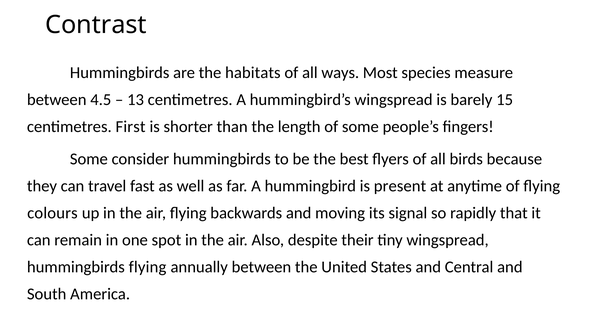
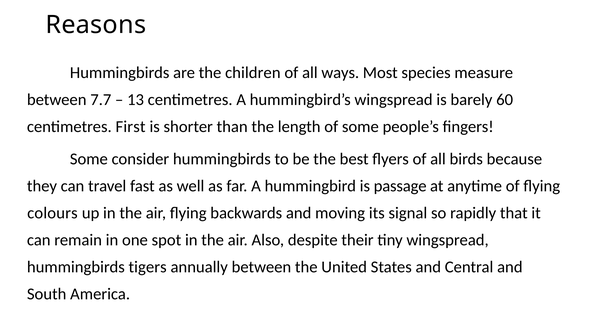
Contrast: Contrast -> Reasons (96, 25)
habitats: habitats -> children (253, 73)
4.5: 4.5 -> 7.7 (101, 100)
15: 15 -> 60 (505, 100)
present: present -> passage (400, 186)
hummingbirds flying: flying -> tigers (148, 267)
